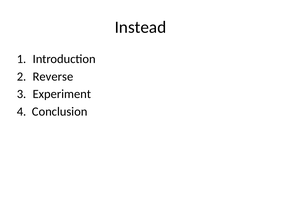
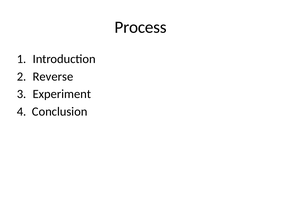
Instead: Instead -> Process (141, 27)
